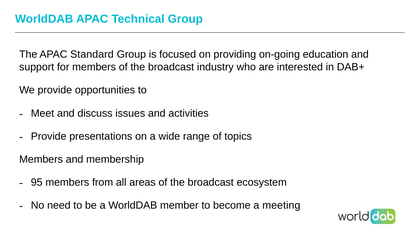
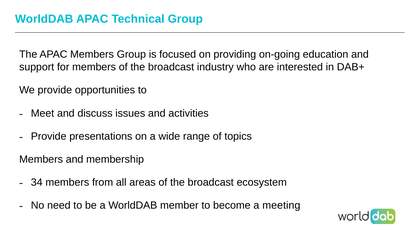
APAC Standard: Standard -> Members (92, 55)
95: 95 -> 34 (37, 183)
